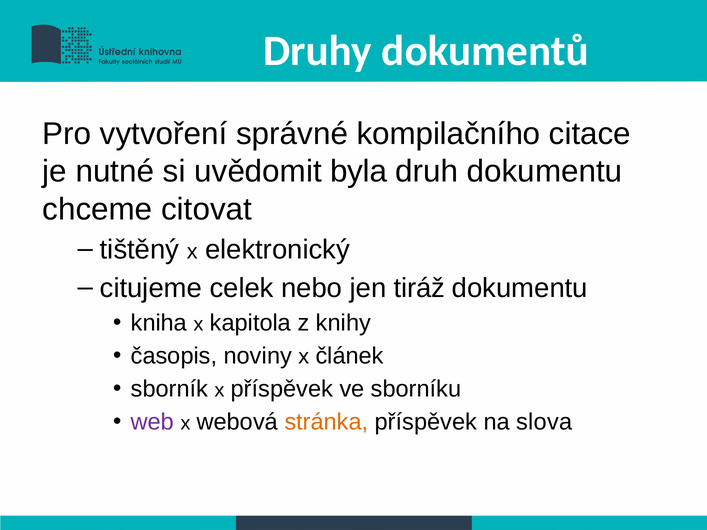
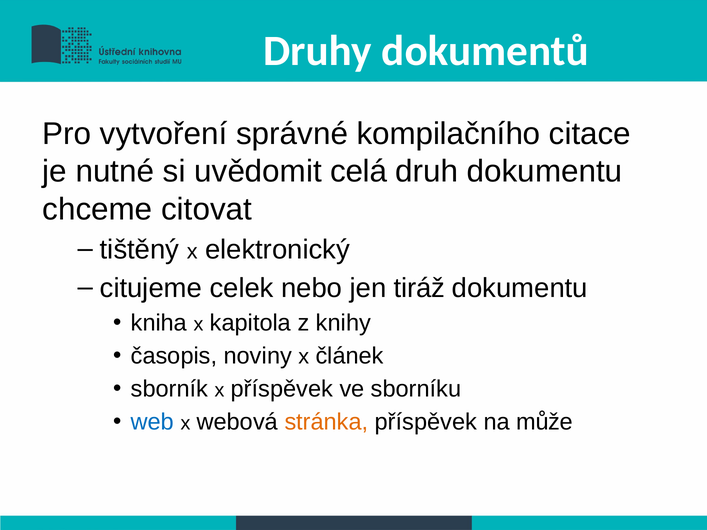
byla: byla -> celá (359, 172)
web colour: purple -> blue (152, 422)
slova: slova -> může (545, 422)
